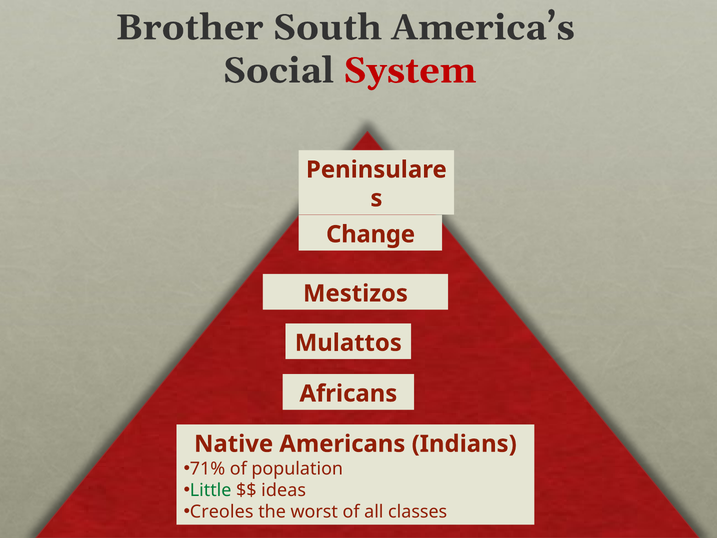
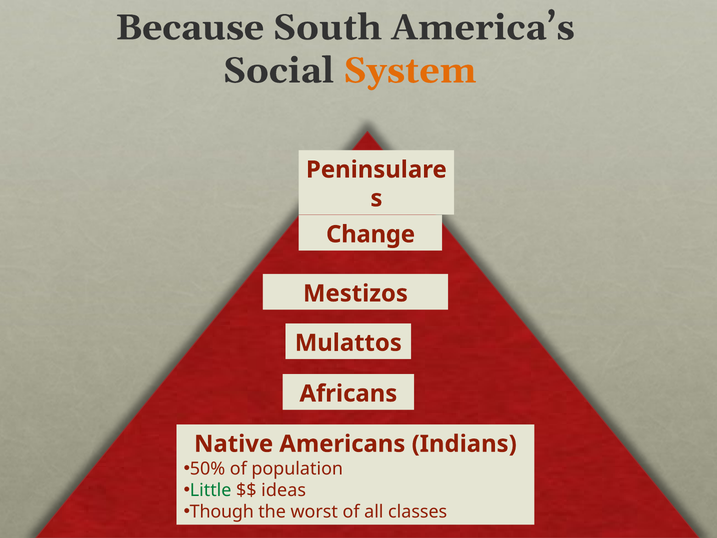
Brother: Brother -> Because (190, 28)
System colour: red -> orange (410, 71)
71%: 71% -> 50% (207, 468)
Creoles: Creoles -> Though (222, 511)
